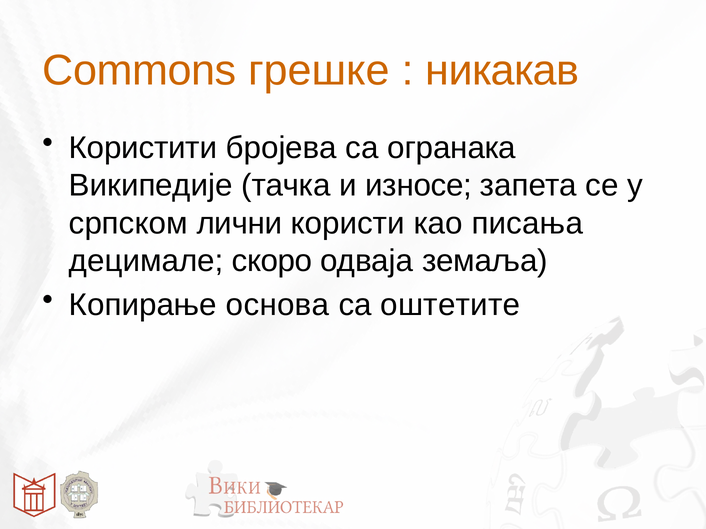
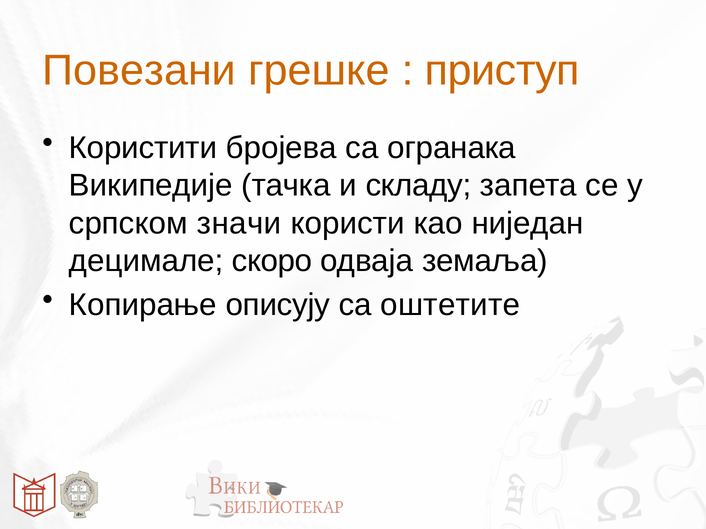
Commons: Commons -> Повезани (139, 71)
никакав: никакав -> приступ (502, 71)
износе: износе -> складу (419, 186)
лични: лични -> значи (239, 223)
писања: писања -> ниједан (527, 223)
основа: основа -> описују (278, 305)
